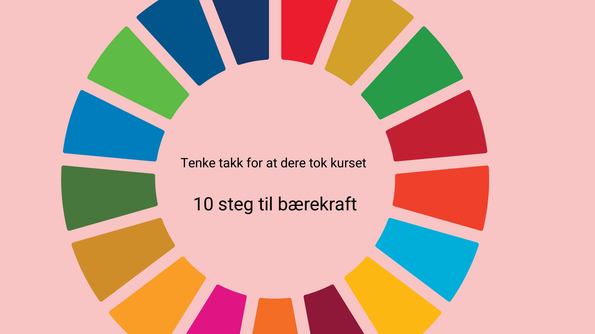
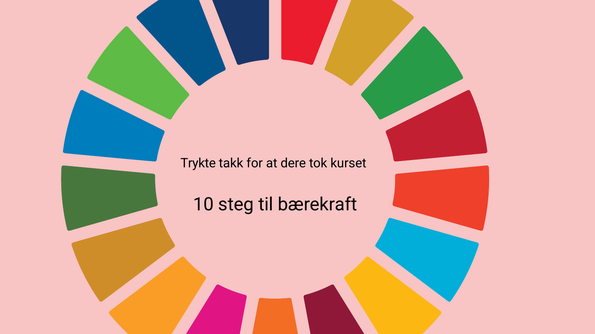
Tenke: Tenke -> Trykte (198, 164)
